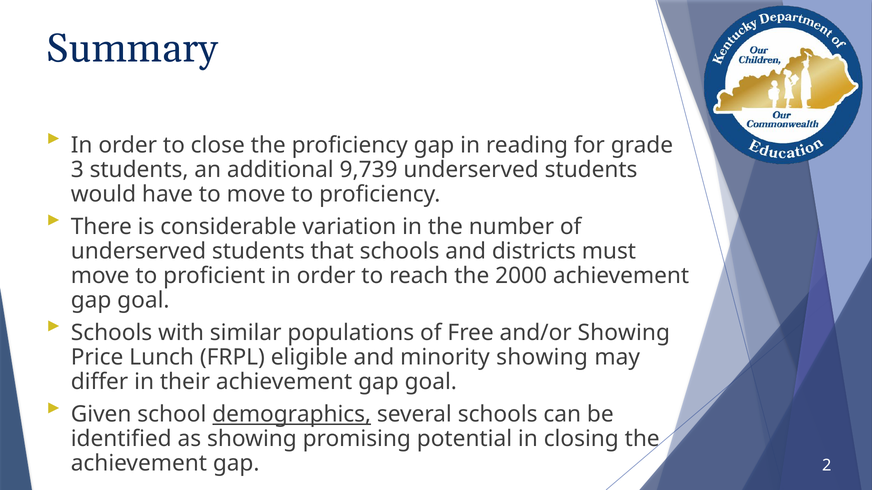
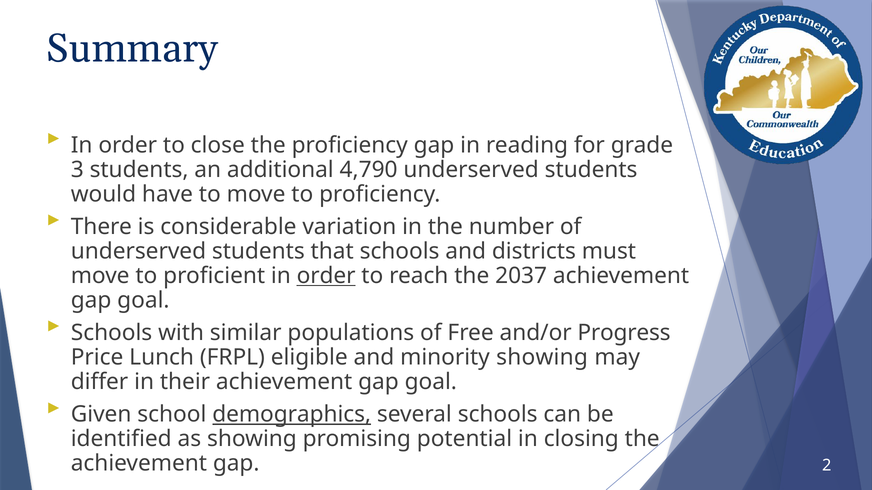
9,739: 9,739 -> 4,790 (369, 170)
order underline: none -> present (326, 276)
2000: 2000 -> 2037 (521, 276)
and/or Showing: Showing -> Progress (624, 333)
